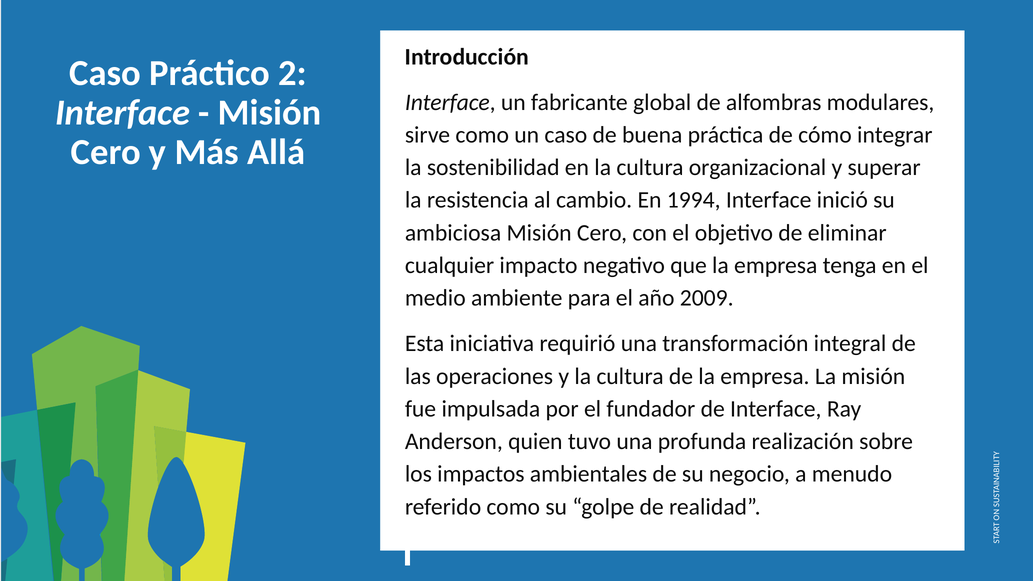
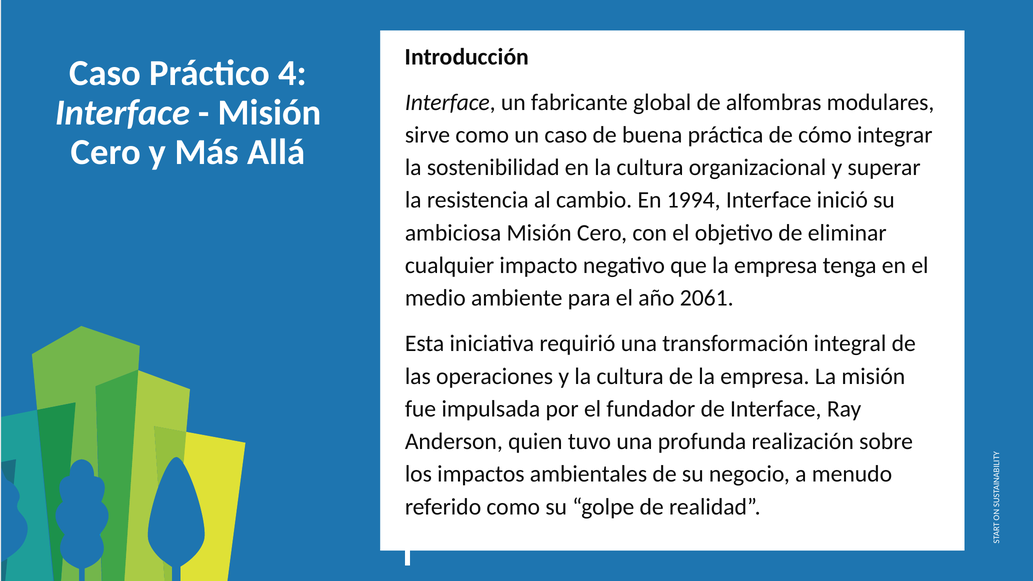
2: 2 -> 4 (293, 73)
2009: 2009 -> 2061 (707, 298)
